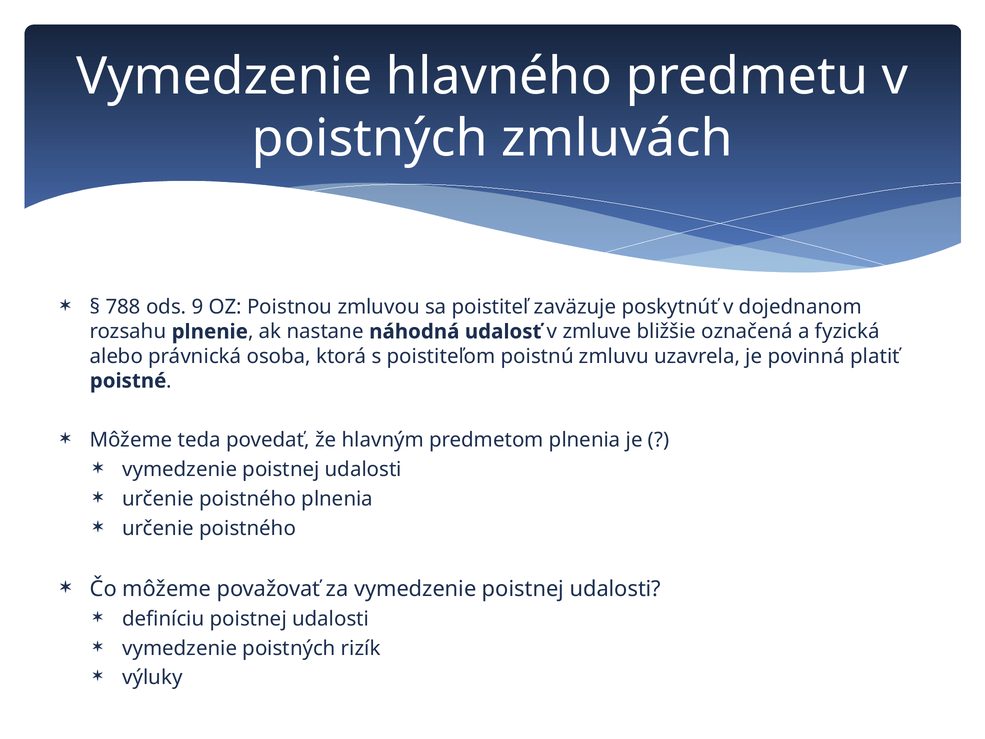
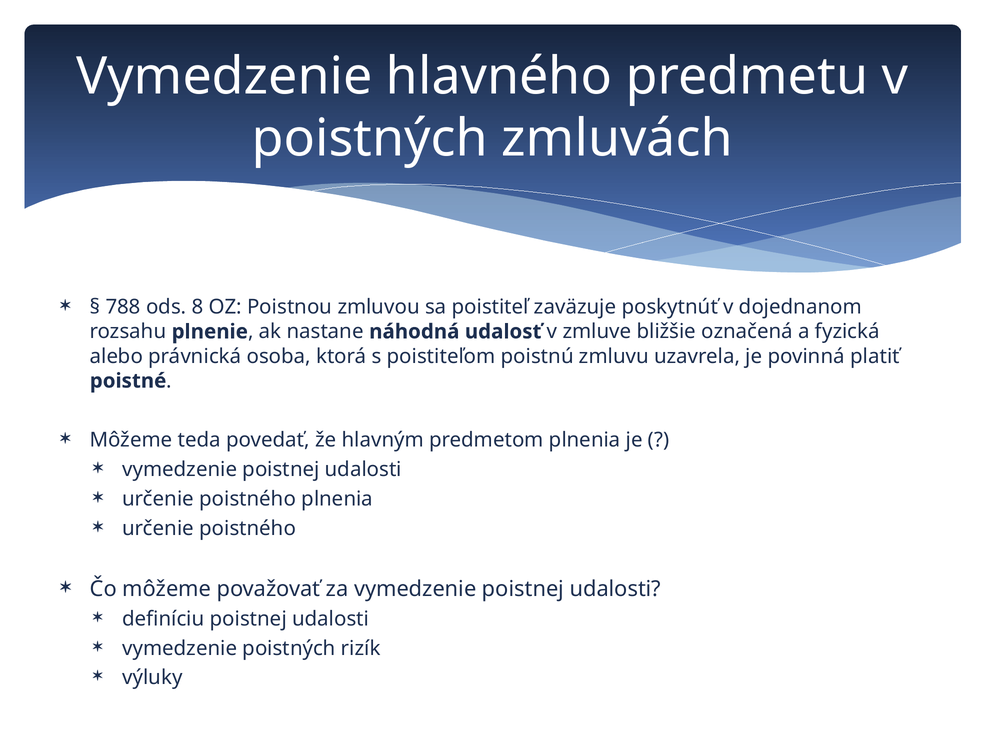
9: 9 -> 8 (198, 307)
